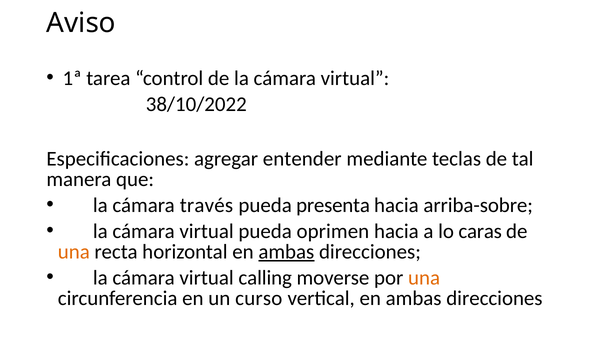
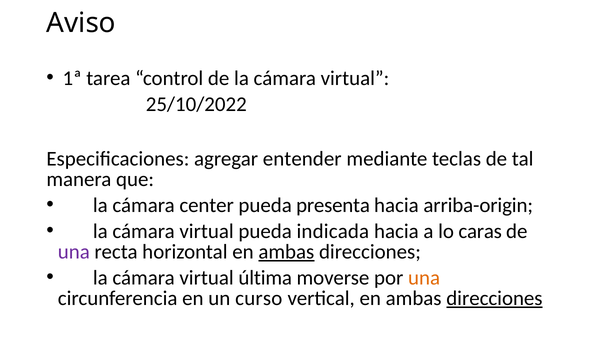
38/10/2022: 38/10/2022 -> 25/10/2022 (196, 104)
través: través -> center (207, 205)
arriba-sobre: arriba-sobre -> arriba-origin (478, 205)
oprimen: oprimen -> indicada (333, 231)
una colour: orange -> purple (74, 251)
calling: calling -> última (265, 277)
direcciones underline: none -> present (494, 298)
